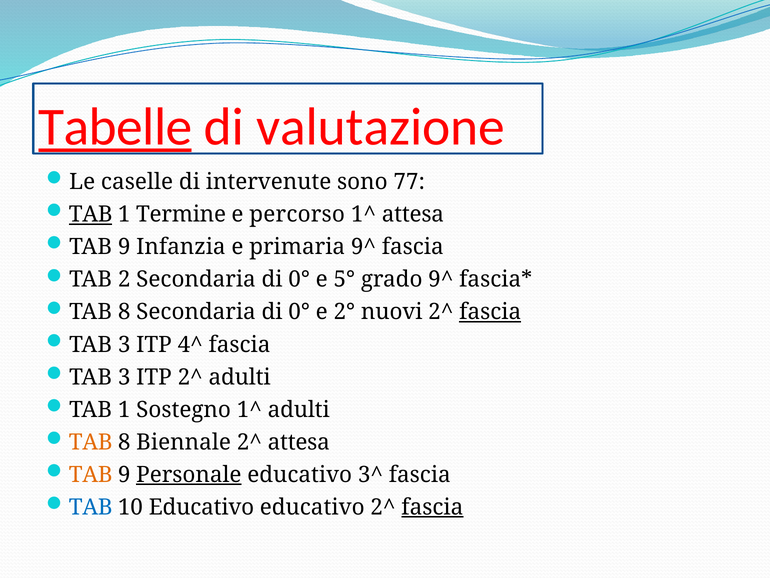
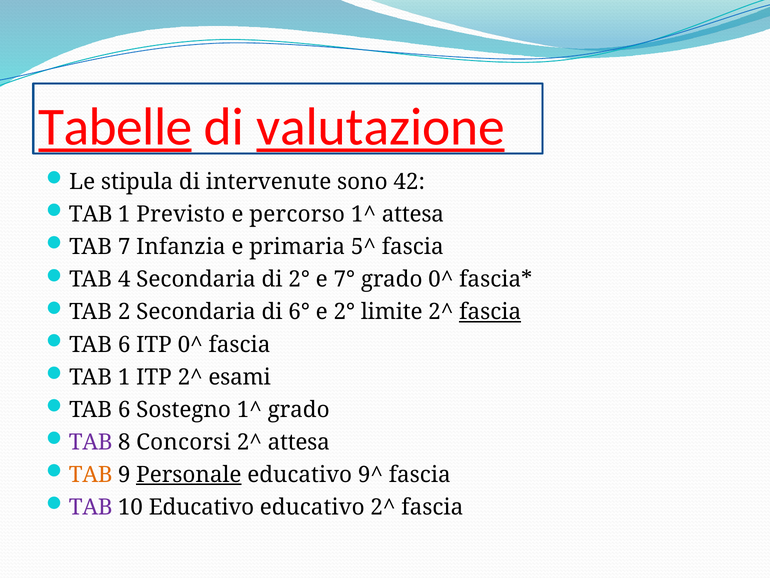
valutazione underline: none -> present (380, 127)
caselle: caselle -> stipula (137, 182)
77: 77 -> 42 (409, 182)
TAB underline: present -> none (91, 214)
Termine: Termine -> Previsto (181, 214)
9: 9 -> 7 (124, 247)
primaria 9^: 9^ -> 5^ (363, 247)
2: 2 -> 4 (124, 279)
0°: 0° -> 2° (299, 279)
5°: 5° -> 7° (344, 279)
grado 9^: 9^ -> 0^ (441, 279)
8: 8 -> 2 (124, 312)
0°: 0° -> 6° (299, 312)
nuovi: nuovi -> limite (392, 312)
3: 3 -> 6 (124, 344)
ITP 4^: 4^ -> 0^ (190, 344)
3: 3 -> 1 (124, 377)
2^ adulti: adulti -> esami (240, 377)
1: 1 -> 6 (124, 409)
1^ adulti: adulti -> grado (299, 409)
TAB colour: orange -> purple (91, 442)
Biennale: Biennale -> Concorsi (183, 442)
3^: 3^ -> 9^ (370, 474)
TAB colour: blue -> purple (91, 507)
fascia underline: present -> none (432, 507)
